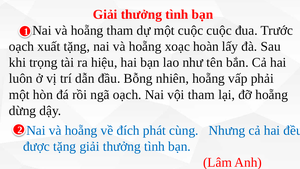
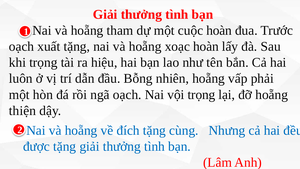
cuộc cuộc: cuộc -> hoàn (219, 30)
vội tham: tham -> trọng (201, 94)
dừng: dừng -> thiện (22, 110)
đích phát: phát -> tặng (154, 130)
